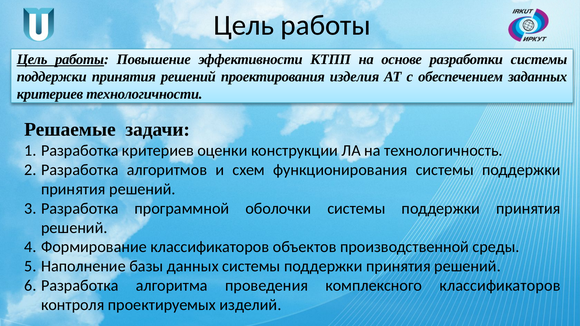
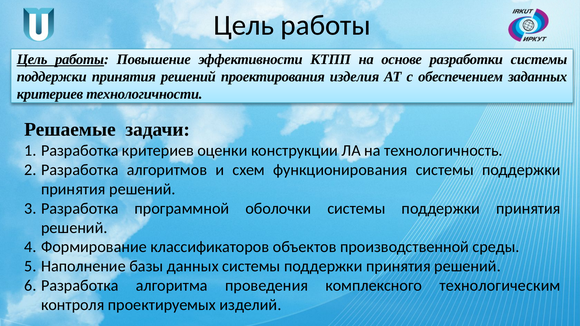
комплексного классификаторов: классификаторов -> технологическим (500, 286)
